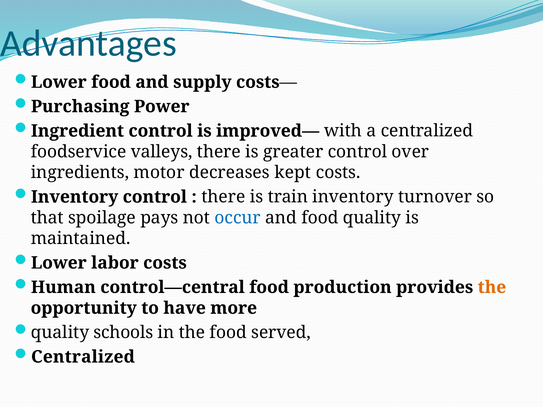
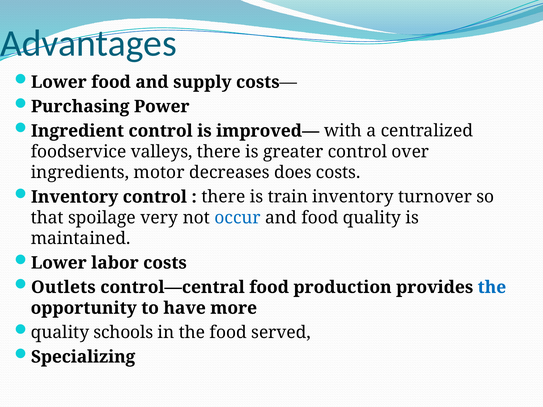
kept: kept -> does (293, 173)
pays: pays -> very (159, 218)
Human: Human -> Outlets (63, 287)
the colour: orange -> blue (492, 287)
Centralized: Centralized -> Specializing (83, 357)
